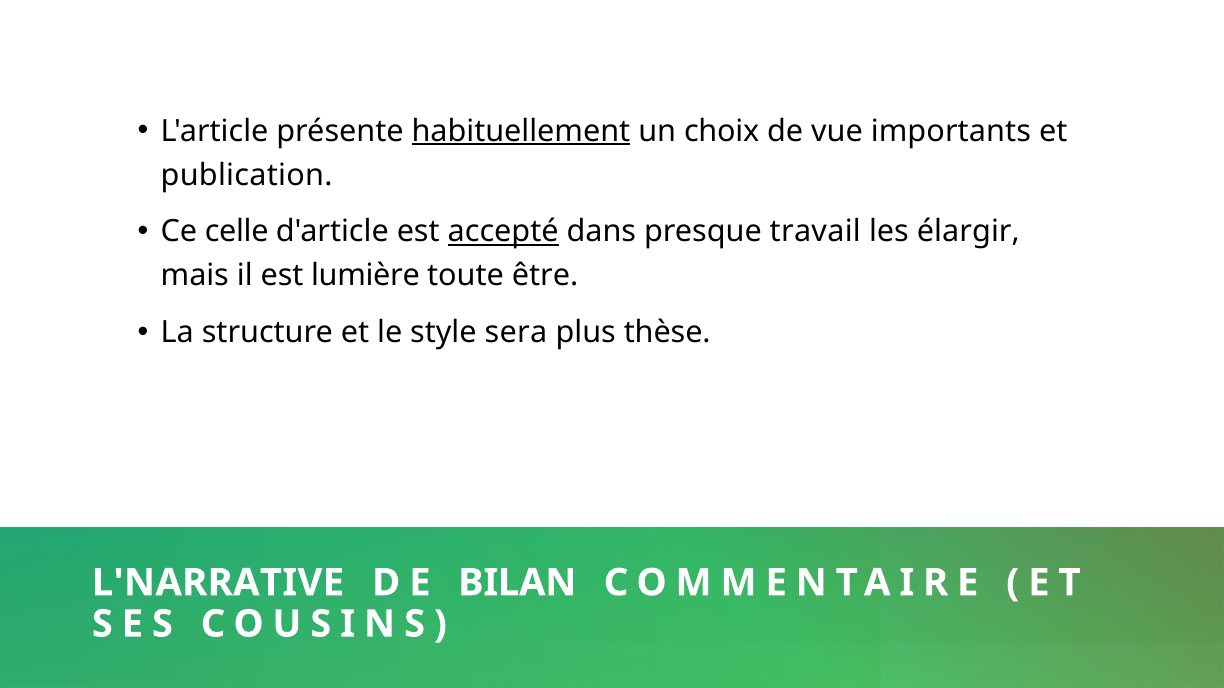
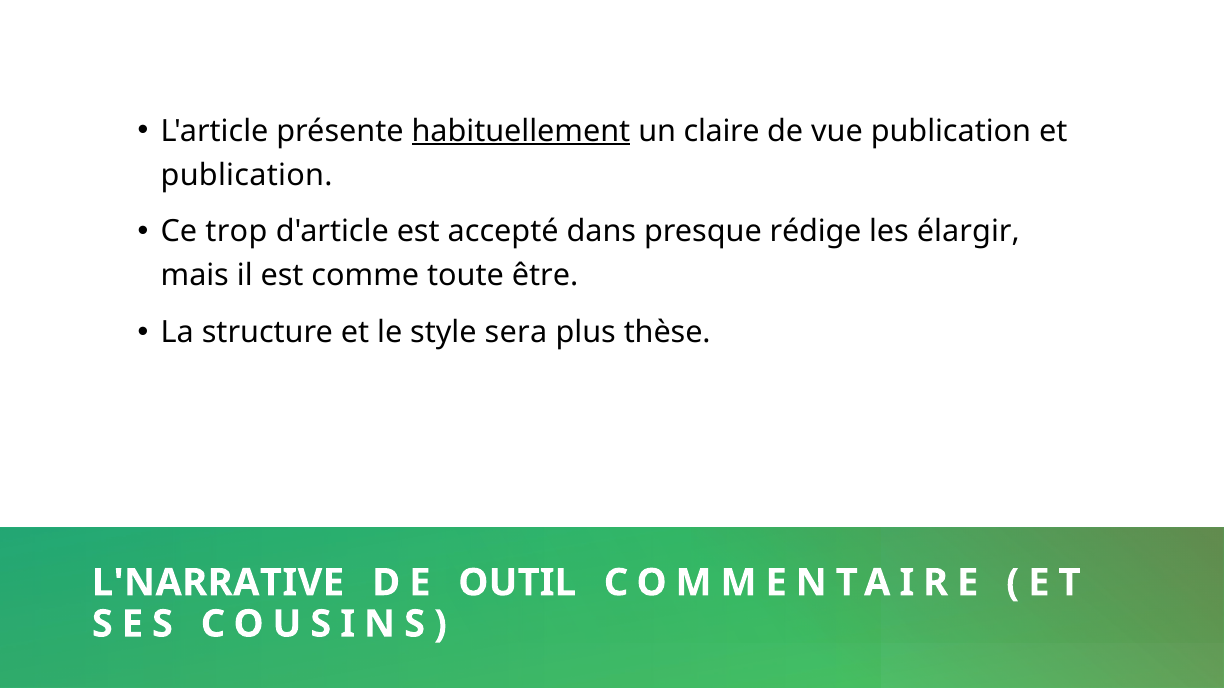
choix: choix -> claire (722, 131)
vue importants: importants -> publication (951, 131)
celle: celle -> trop (236, 232)
accepté underline: present -> none (503, 232)
travail: travail -> rédige (816, 232)
lumière: lumière -> comme (365, 276)
BILAN: BILAN -> OUTIL (517, 583)
